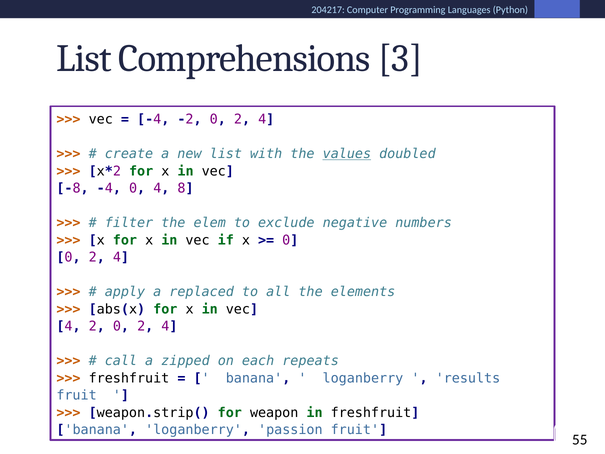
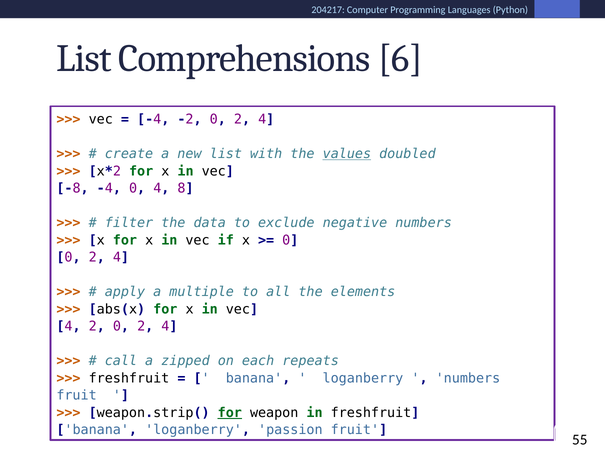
3: 3 -> 6 (400, 59)
elem: elem -> data (210, 223)
replaced: replaced -> multiple (202, 292)
results: results -> numbers (468, 378)
for underline: none -> present (230, 412)
